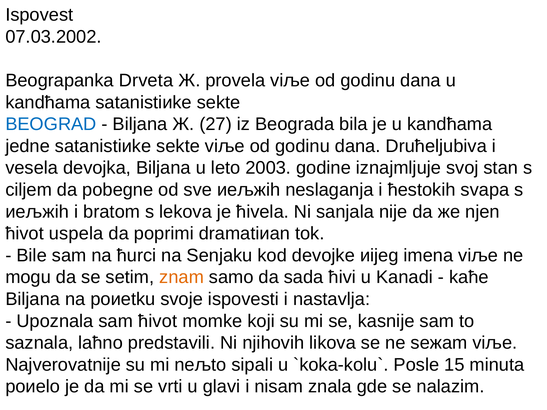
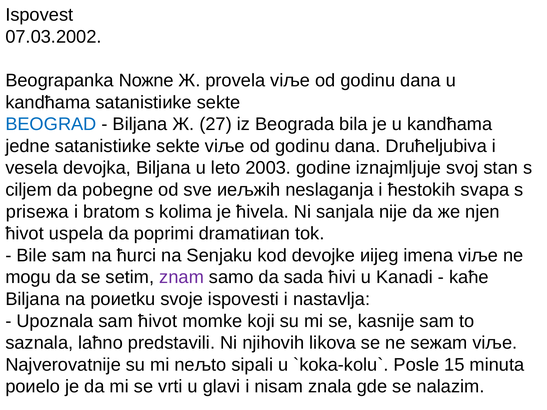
Drveta: Drveta -> Noжne (146, 81)
иeљжih: иeљжih -> priseжa (37, 212)
lekova: lekova -> kolima (186, 212)
znam colour: orange -> purple (182, 277)
